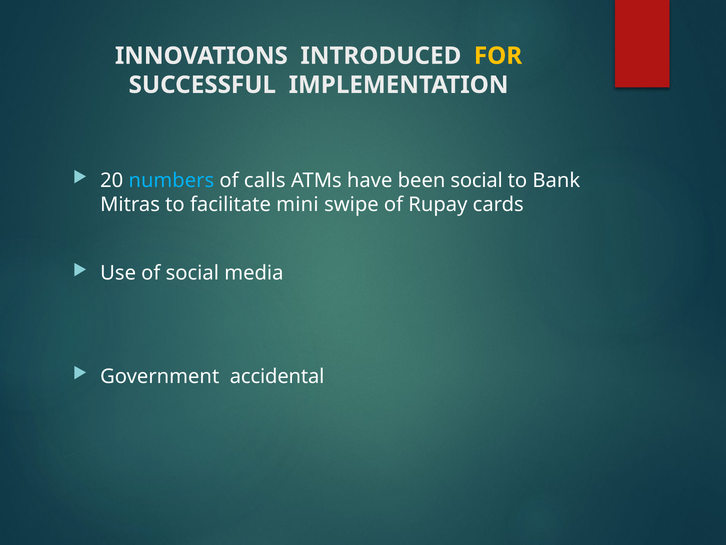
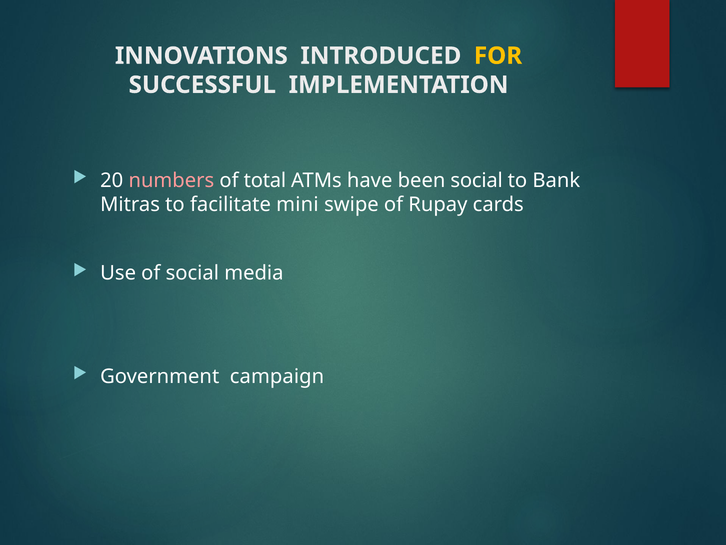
numbers colour: light blue -> pink (171, 180)
calls: calls -> total (265, 180)
accidental: accidental -> campaign (277, 376)
